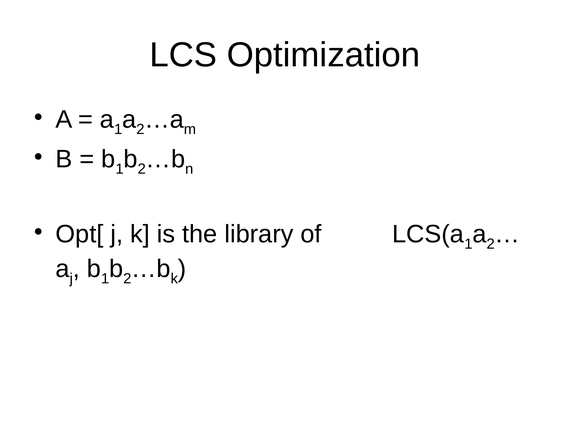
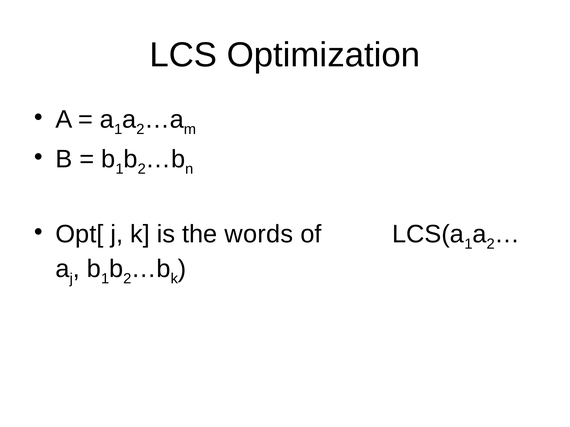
library: library -> words (259, 234)
